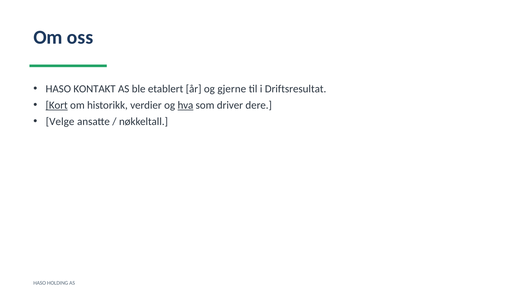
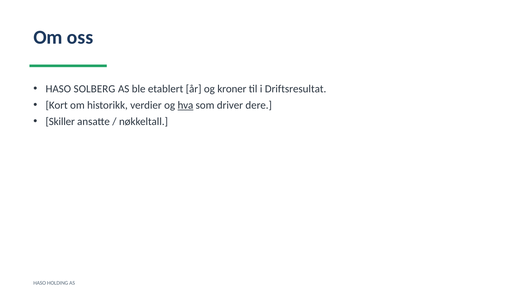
KONTAKT: KONTAKT -> SOLBERG (94, 89)
gjerne: gjerne -> kroner (232, 89)
Kort underline: present -> none (57, 105)
Velge: Velge -> Skiller (60, 122)
